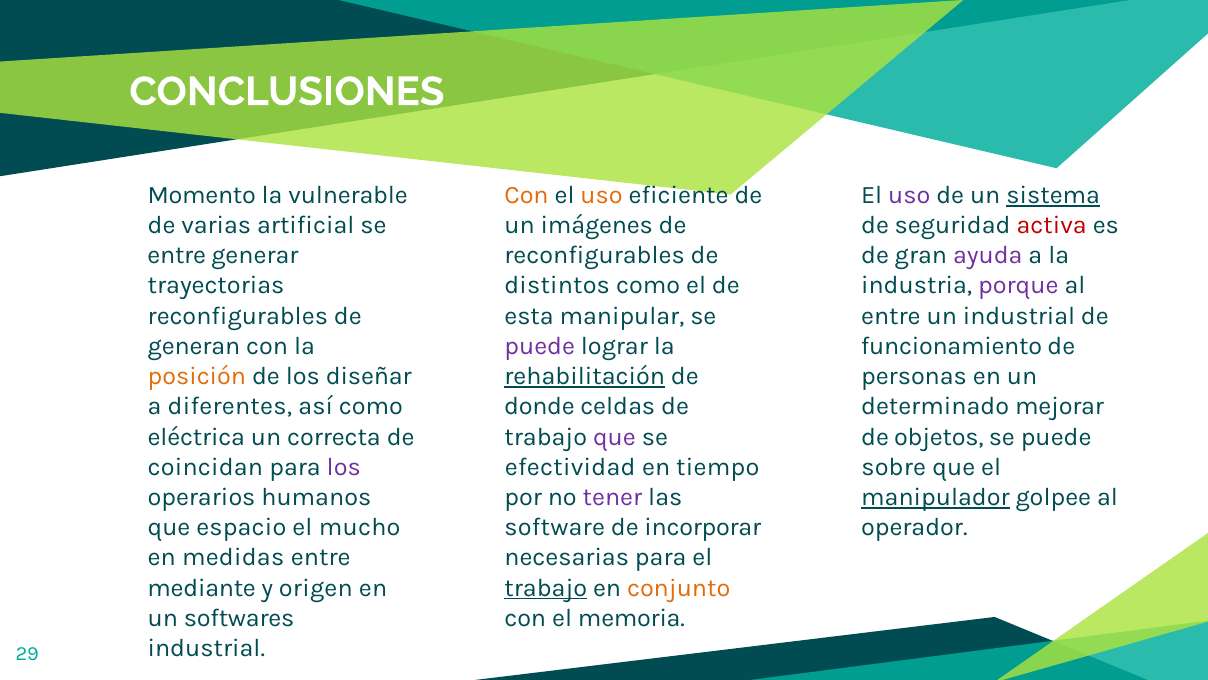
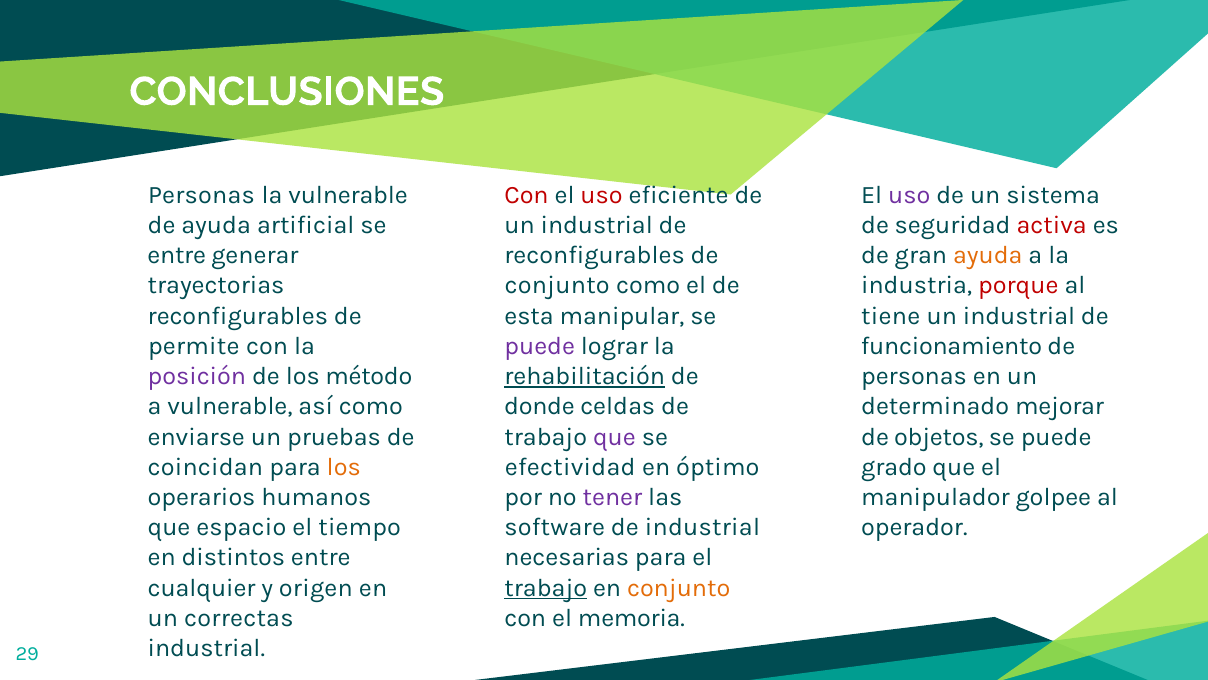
Momento: Momento -> Personas (201, 195)
Con colour: orange -> red (527, 195)
uso colour: orange -> red (602, 195)
sistema underline: present -> none (1053, 195)
de varias: varias -> ayuda (216, 225)
imágenes: imágenes -> industrial (597, 225)
ayuda colour: purple -> orange (988, 255)
distintos: distintos -> conjunto (557, 285)
porque colour: purple -> red (1018, 285)
entre: entre -> tiene (891, 316)
generan: generan -> permite (194, 346)
posición colour: orange -> purple (197, 376)
diseñar: diseñar -> método (369, 376)
a diferentes: diferentes -> vulnerable (230, 406)
eléctrica: eléctrica -> enviarse (196, 436)
correcta: correcta -> pruebas (334, 436)
los colour: purple -> orange (344, 467)
tiempo: tiempo -> óptimo (718, 467)
sobre: sobre -> grado (894, 467)
manipulador underline: present -> none (935, 497)
mucho: mucho -> tiempo (360, 527)
de incorporar: incorporar -> industrial (703, 527)
medidas: medidas -> distintos (233, 557)
mediante: mediante -> cualquier (202, 587)
softwares: softwares -> correctas (239, 618)
